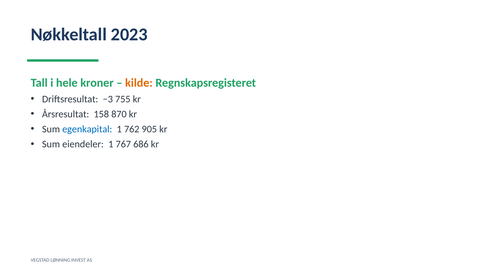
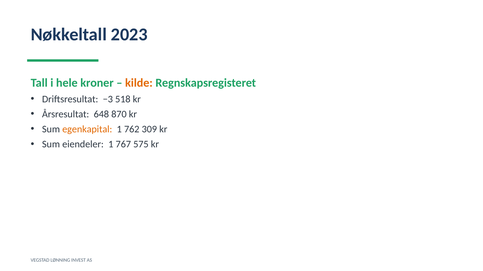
755: 755 -> 518 (123, 99)
158: 158 -> 648 (101, 114)
egenkapital colour: blue -> orange (87, 130)
905: 905 -> 309 (149, 130)
686: 686 -> 575 (141, 145)
